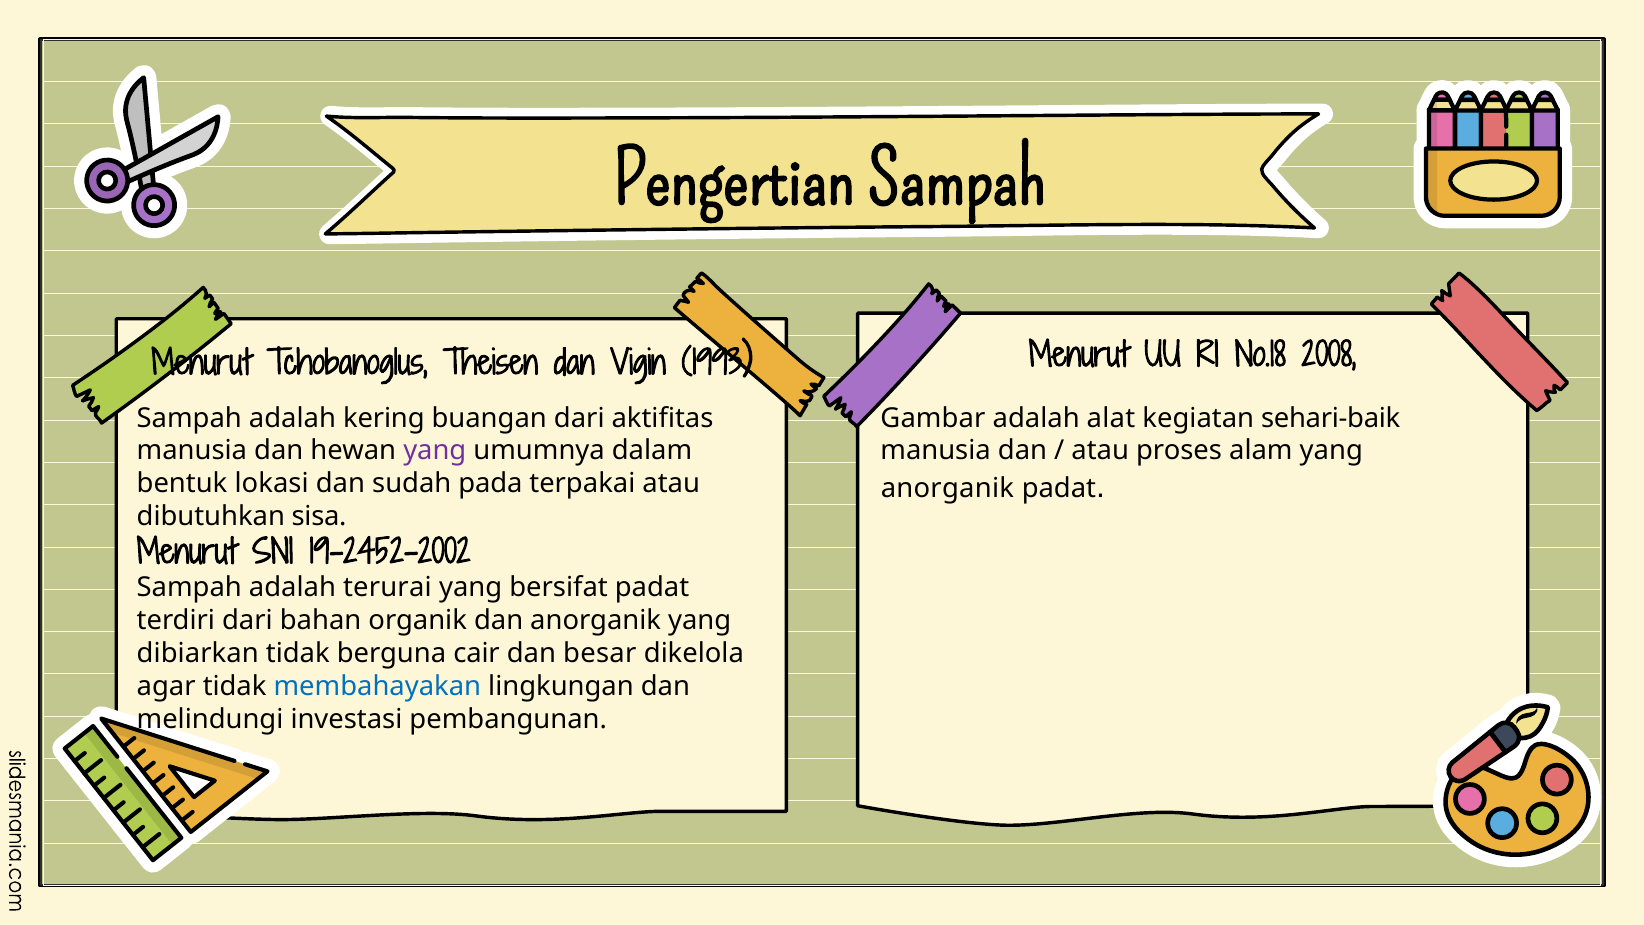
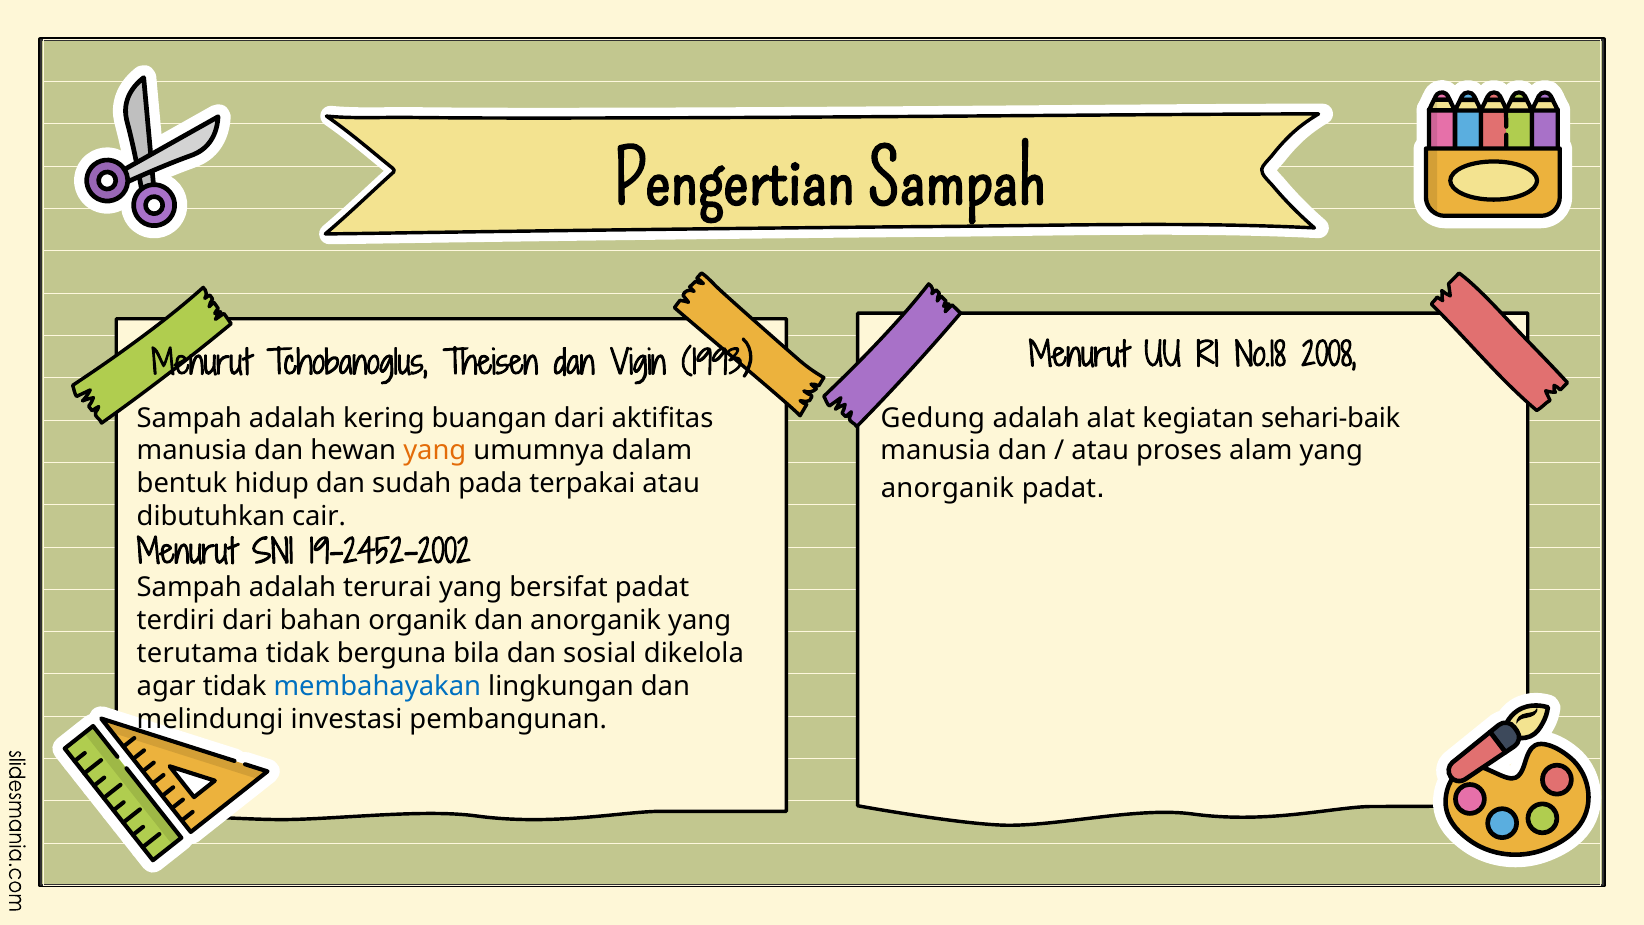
Gambar: Gambar -> Gedung (933, 418)
yang colour: purple -> orange (435, 451)
lokasi: lokasi -> hidup (272, 484)
sisa: sisa -> cair (319, 516)
dibiarkan: dibiarkan -> terutama (198, 654)
cair: cair -> bila (477, 654)
besar: besar -> sosial (600, 654)
